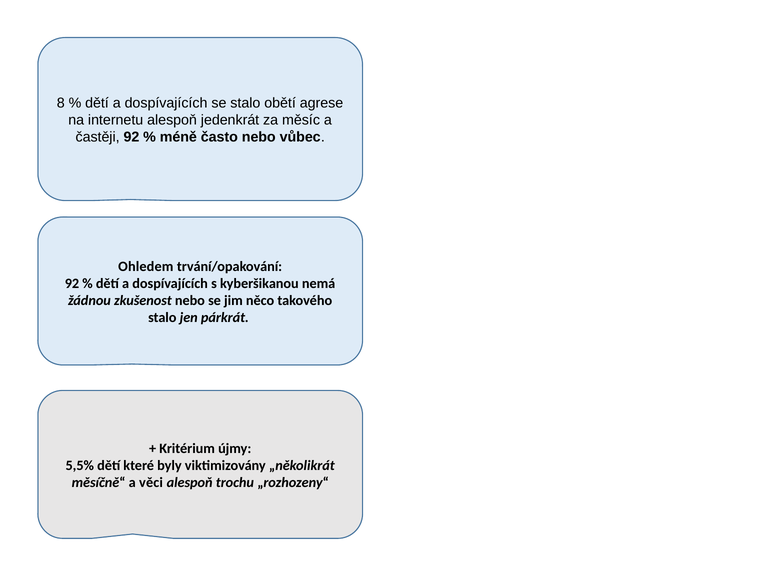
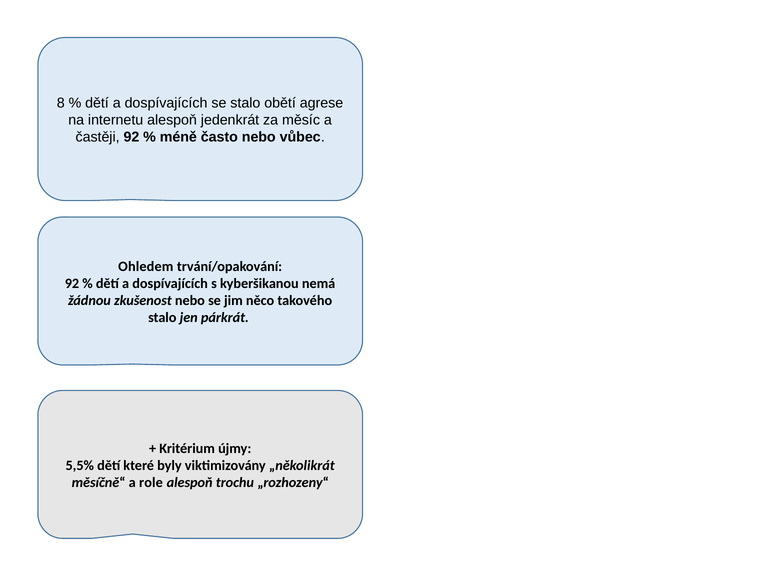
věci: věci -> role (151, 483)
